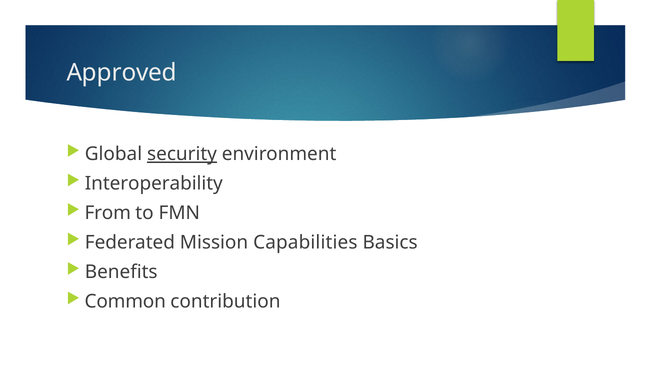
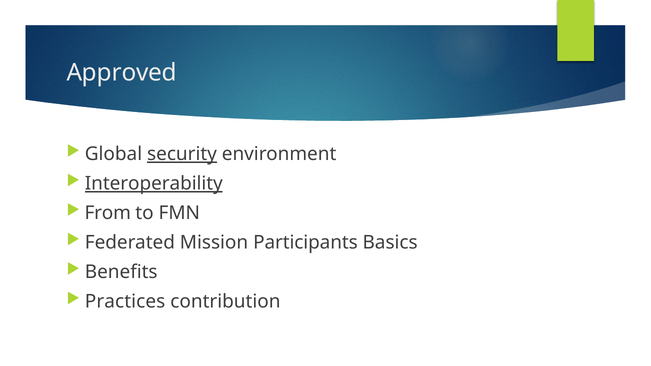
Interoperability underline: none -> present (154, 184)
Capabilities: Capabilities -> Participants (305, 243)
Common: Common -> Practices (125, 302)
